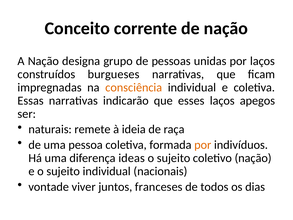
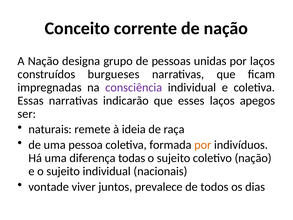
consciência colour: orange -> purple (134, 87)
ideas: ideas -> todas (132, 158)
franceses: franceses -> prevalece (159, 187)
